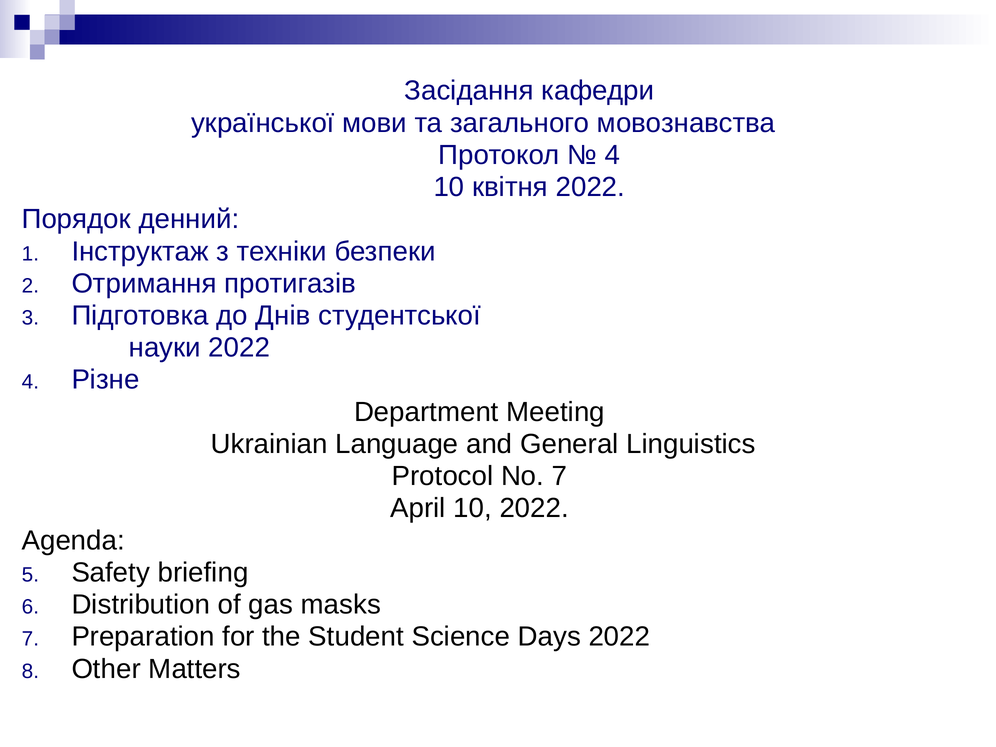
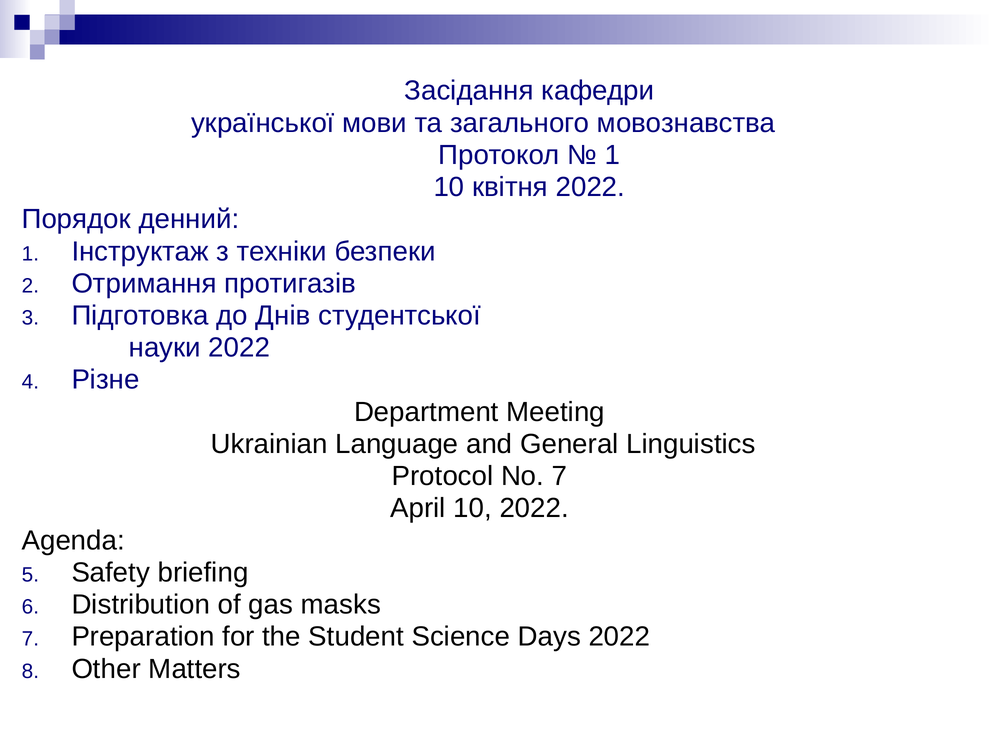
4: 4 -> 1 (613, 155)
